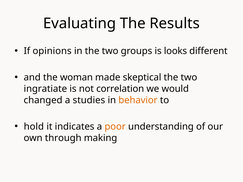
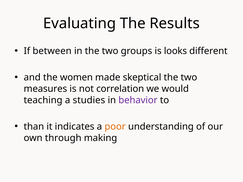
opinions: opinions -> between (52, 51)
woman: woman -> women (76, 78)
ingratiate: ingratiate -> measures (45, 89)
changed: changed -> teaching (43, 100)
behavior colour: orange -> purple (138, 100)
hold: hold -> than (34, 127)
